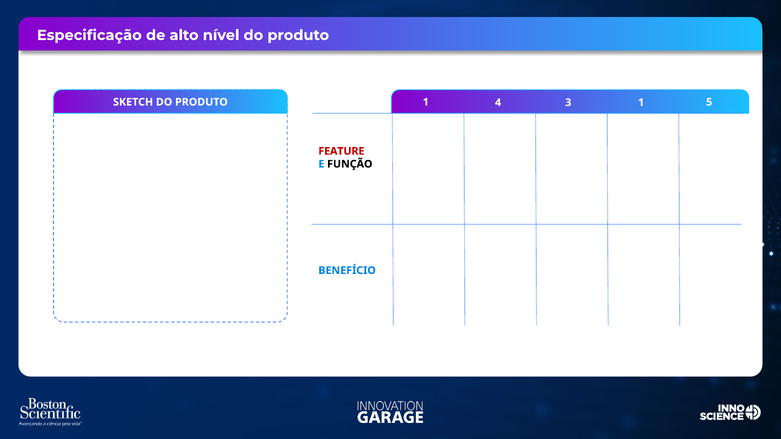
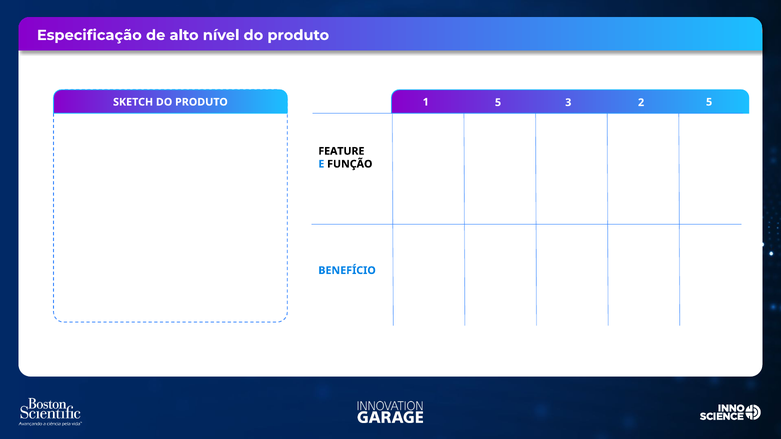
1 4: 4 -> 5 (498, 103)
3 1: 1 -> 2 (641, 103)
FEATURE colour: red -> black (341, 151)
